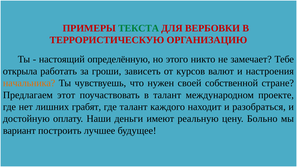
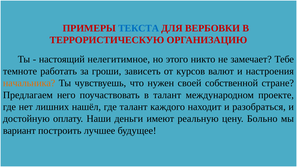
ТЕКСТА colour: green -> blue (139, 28)
определённую: определённую -> нелегитимное (119, 59)
открыла: открыла -> темноте (20, 71)
этот: этот -> него (66, 95)
грабят: грабят -> нашёл (86, 107)
